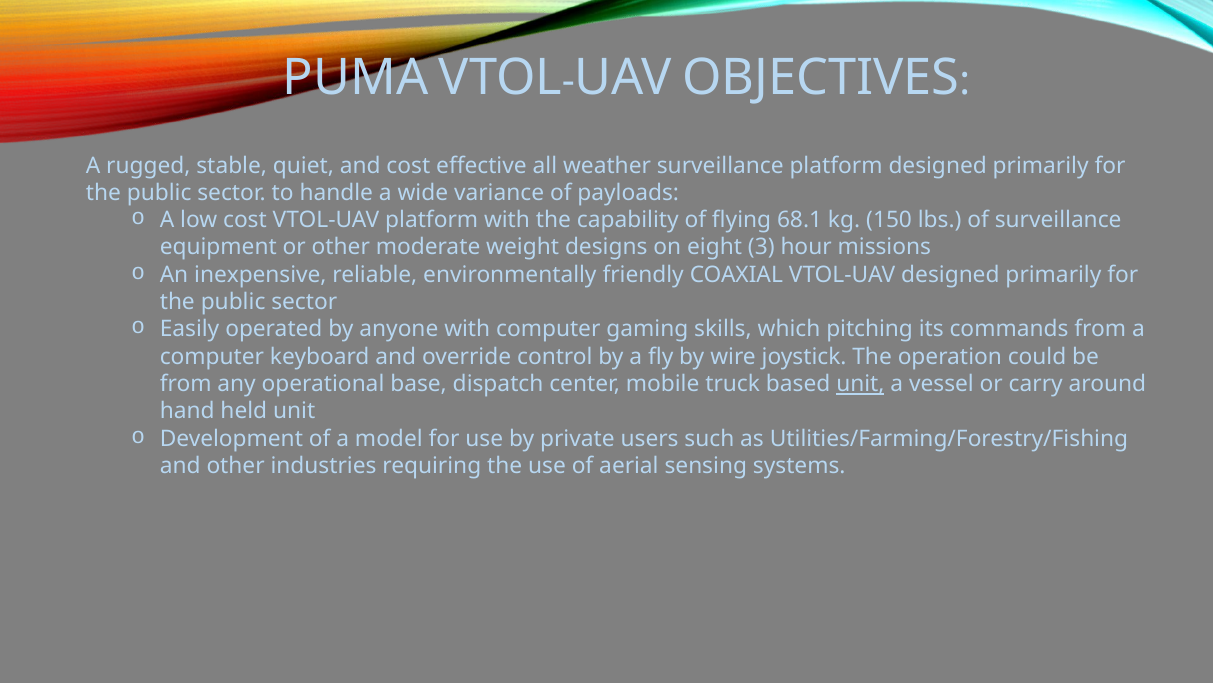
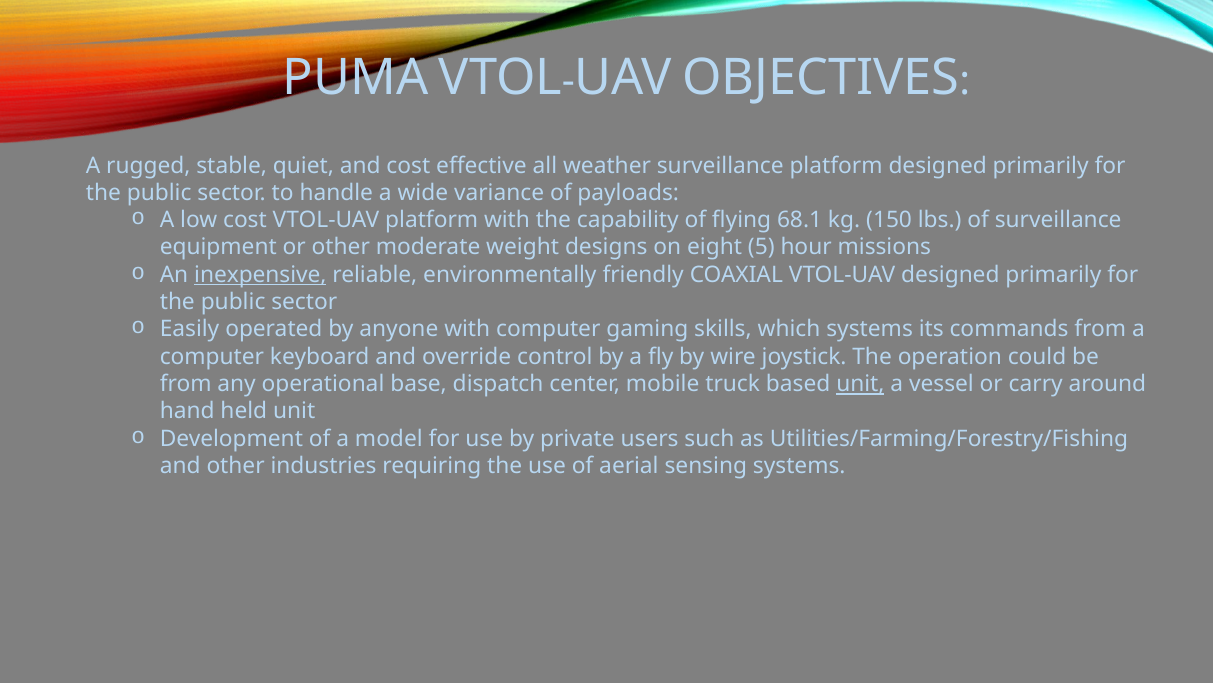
3: 3 -> 5 (761, 247)
inexpensive underline: none -> present (260, 275)
which pitching: pitching -> systems (870, 329)
